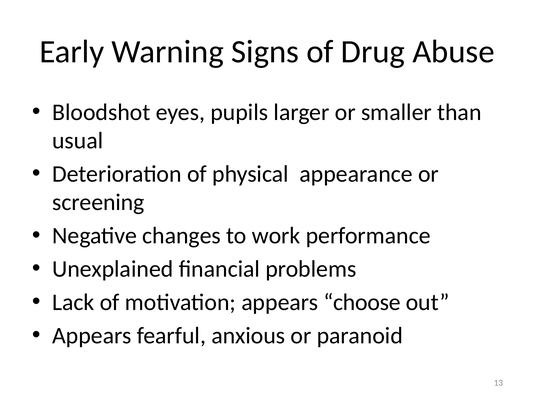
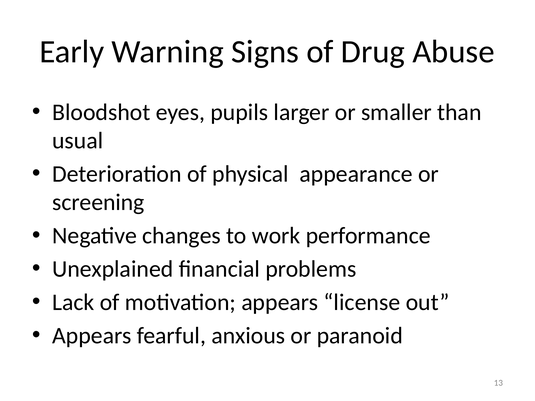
choose: choose -> license (362, 303)
